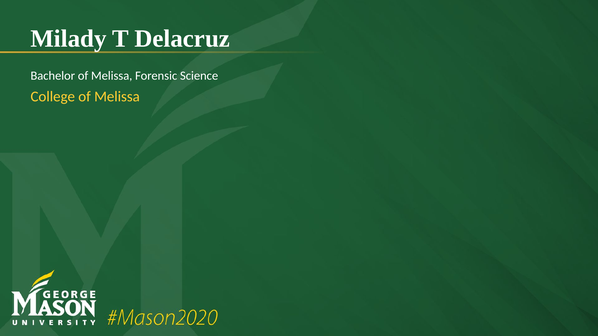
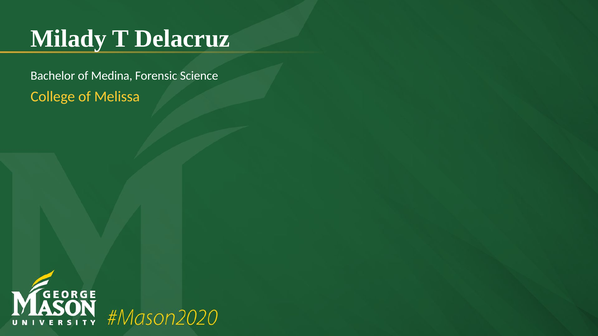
Bachelor of Melissa: Melissa -> Medina (112, 76)
